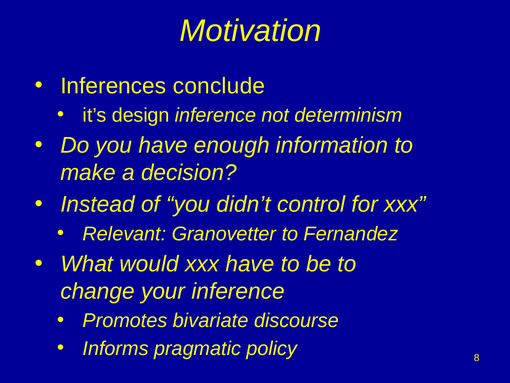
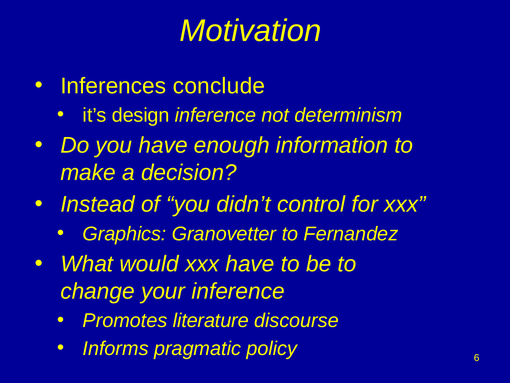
Relevant: Relevant -> Graphics (125, 234)
bivariate: bivariate -> literature (211, 320)
8: 8 -> 6 (477, 358)
